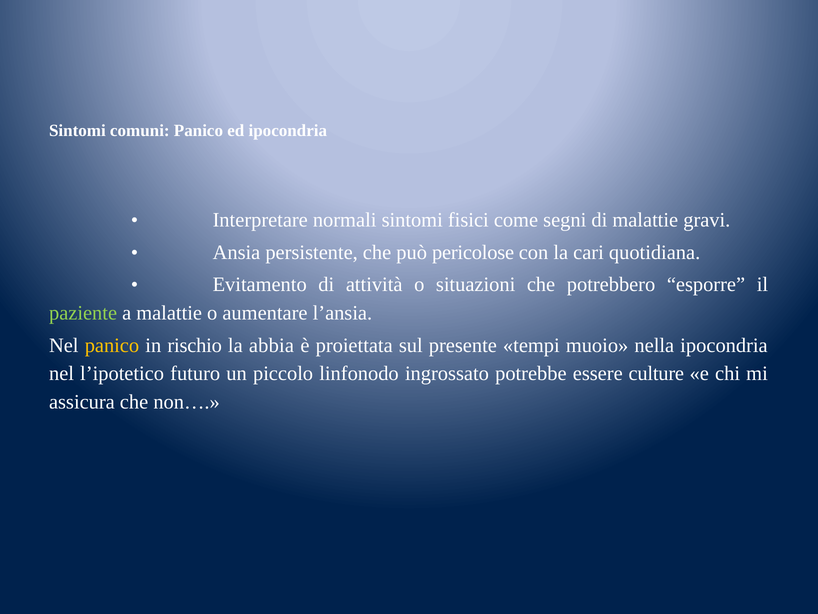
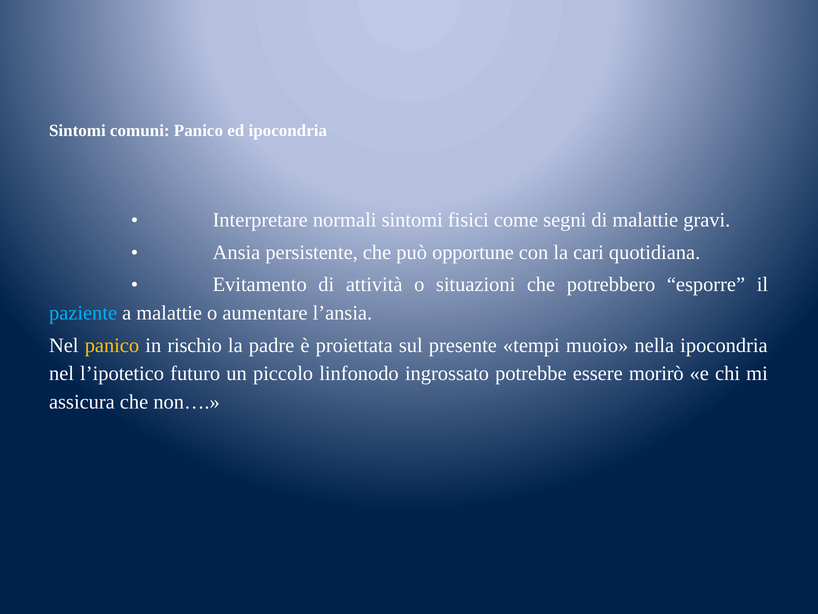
pericolose: pericolose -> opportune (473, 252)
paziente colour: light green -> light blue (83, 313)
abbia: abbia -> padre (272, 345)
culture: culture -> morirò (656, 373)
